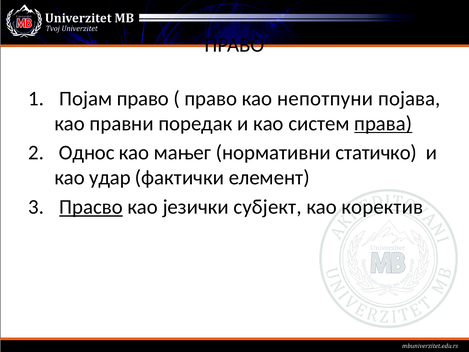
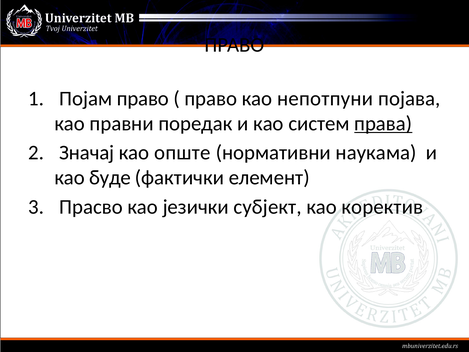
Однос: Однос -> Значај (87, 153)
мањег: мањег -> опште (182, 153)
статичко: статичко -> наукама (376, 153)
удар: удар -> буде (110, 178)
Прасво underline: present -> none (91, 207)
